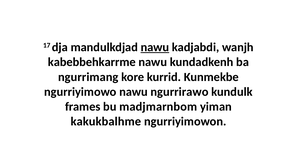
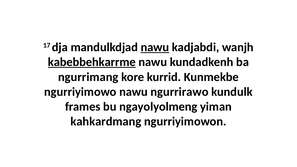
kabebbehkarrme underline: none -> present (92, 62)
madjmarnbom: madjmarnbom -> ngayolyolmeng (158, 107)
kakukbalhme: kakukbalhme -> kahkardmang (106, 122)
